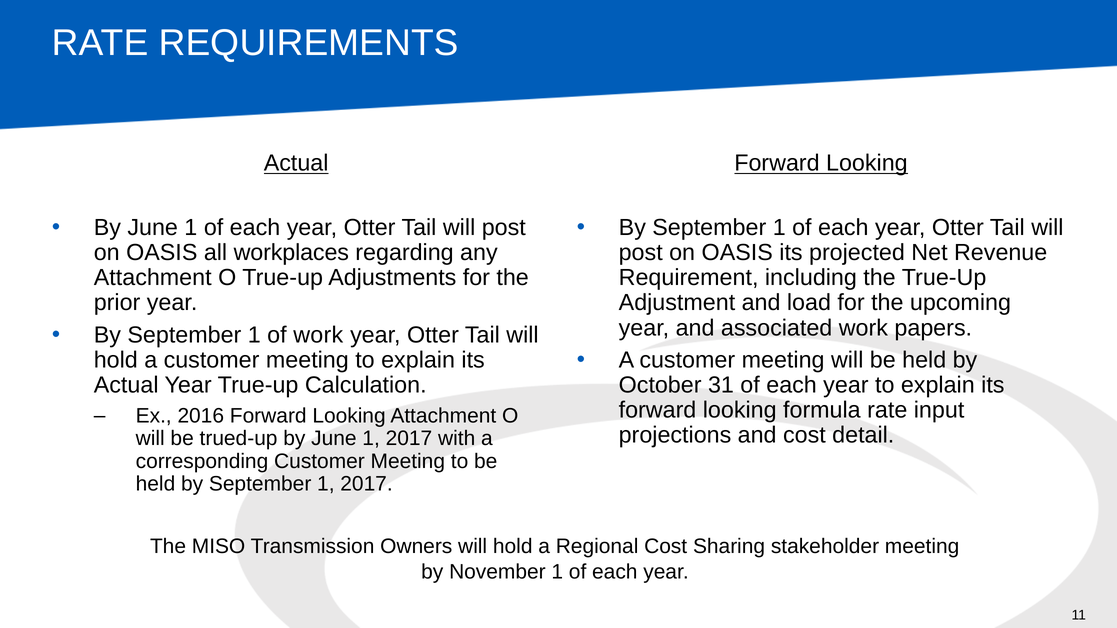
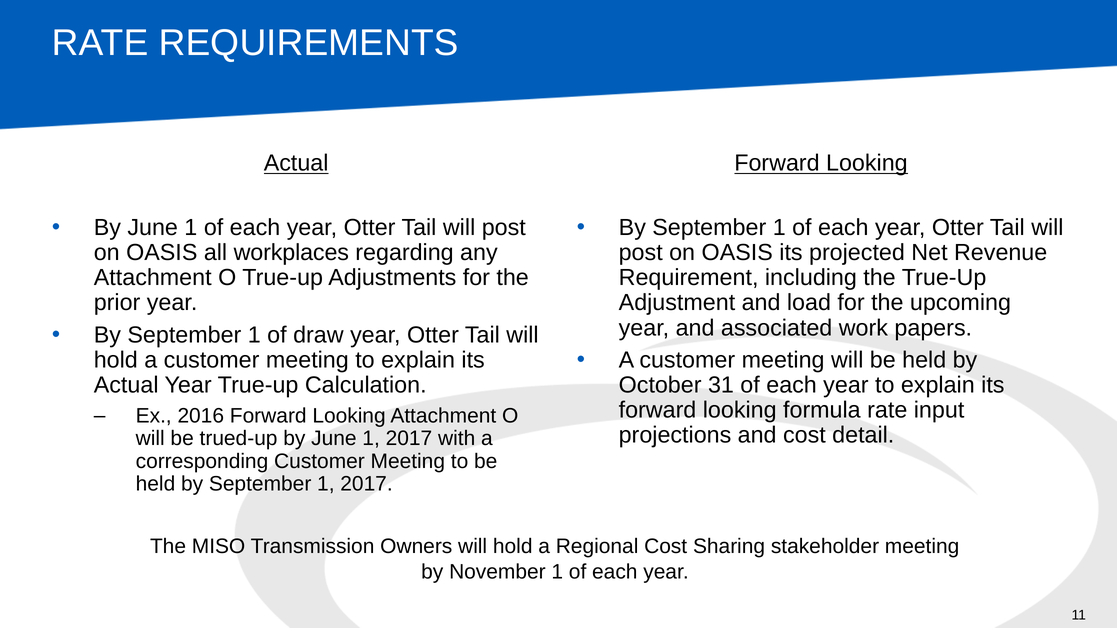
of work: work -> draw (318, 335)
